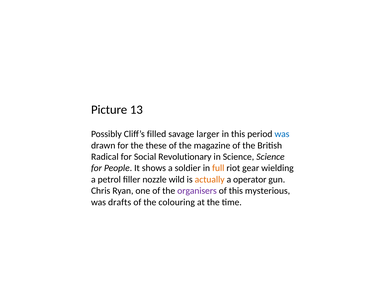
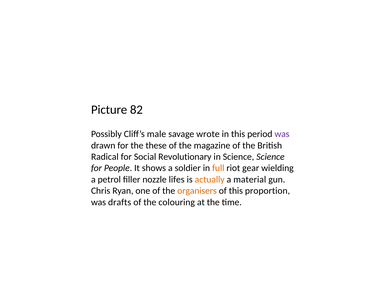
13: 13 -> 82 (136, 110)
filled: filled -> male (157, 134)
larger: larger -> wrote (208, 134)
was colour: blue -> purple (282, 134)
wild: wild -> lifes (177, 180)
operator: operator -> material (250, 180)
organisers colour: purple -> orange (197, 191)
mysterious: mysterious -> proportion (268, 191)
